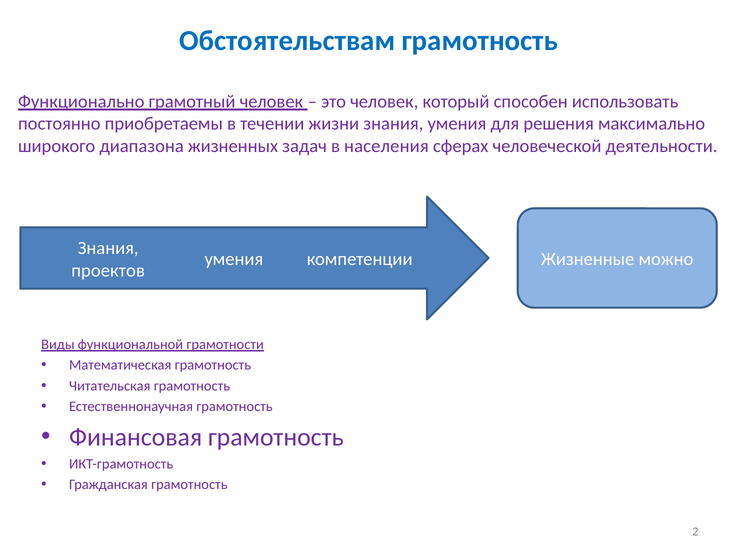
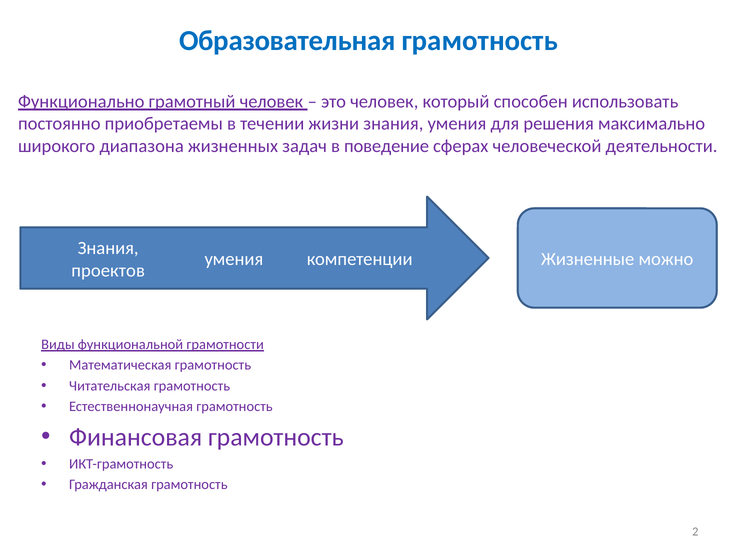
Обстоятельствам: Обстоятельствам -> Образовательная (287, 41)
населения: населения -> поведение (387, 146)
